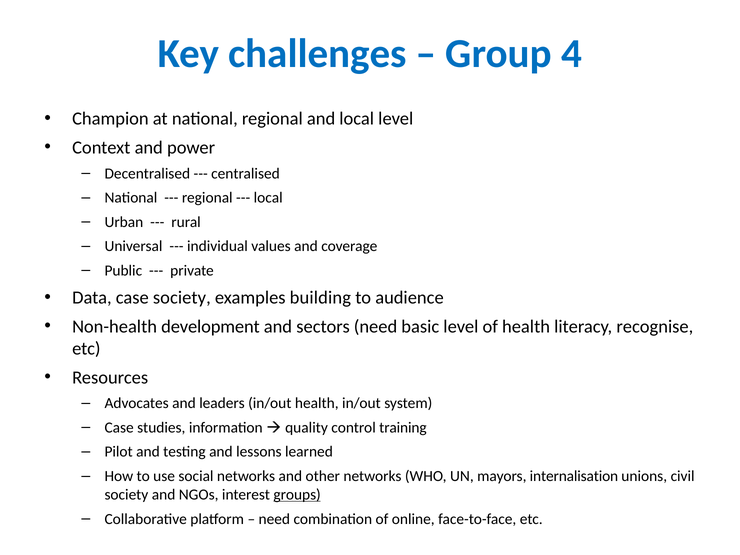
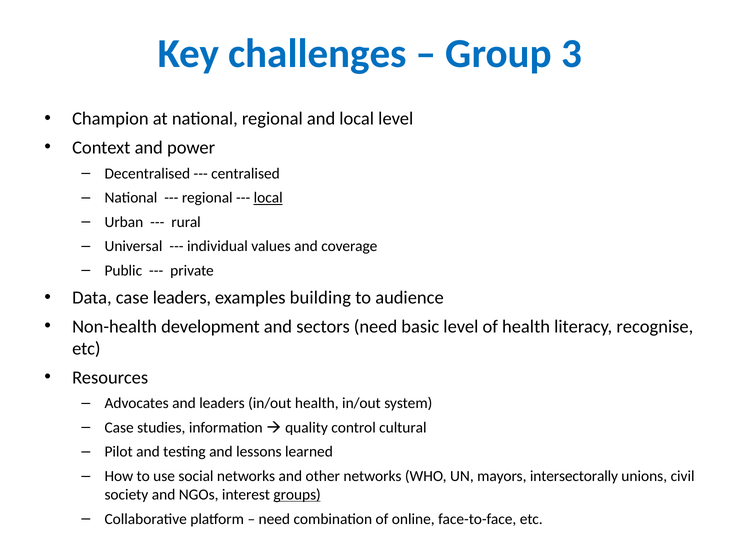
4: 4 -> 3 (571, 53)
local underline: none -> present (268, 198)
case society: society -> leaders (182, 298)
training: training -> cultural (403, 428)
internalisation: internalisation -> intersectorally (574, 476)
